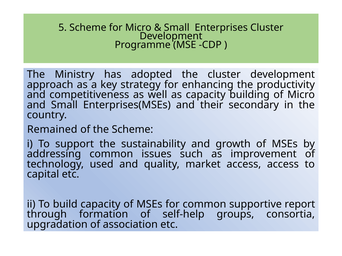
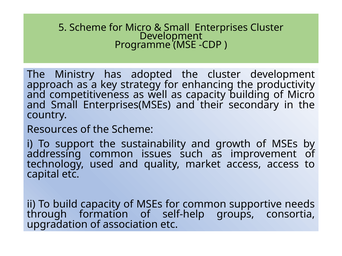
Remained: Remained -> Resources (52, 130)
report: report -> needs (300, 205)
